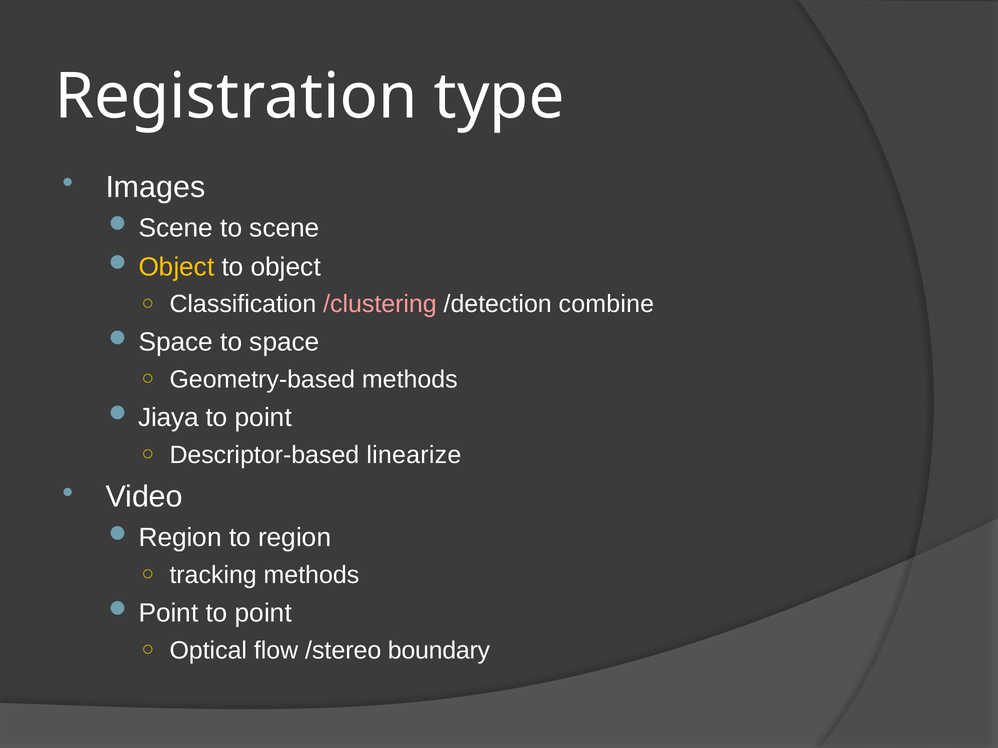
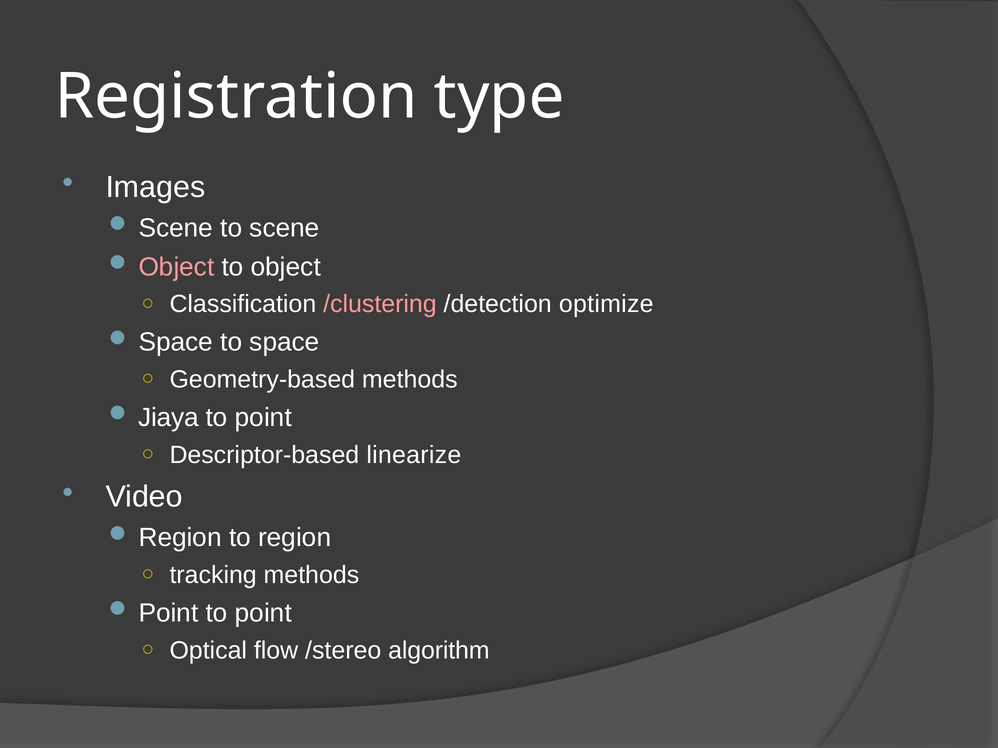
Object colour: yellow -> pink (176, 267)
combine: combine -> optimize (606, 304)
boundary: boundary -> algorithm (439, 651)
